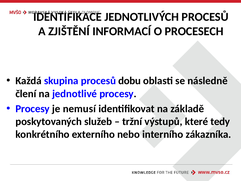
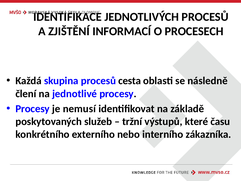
dobu: dobu -> cesta (130, 81)
tedy: tedy -> času (220, 121)
